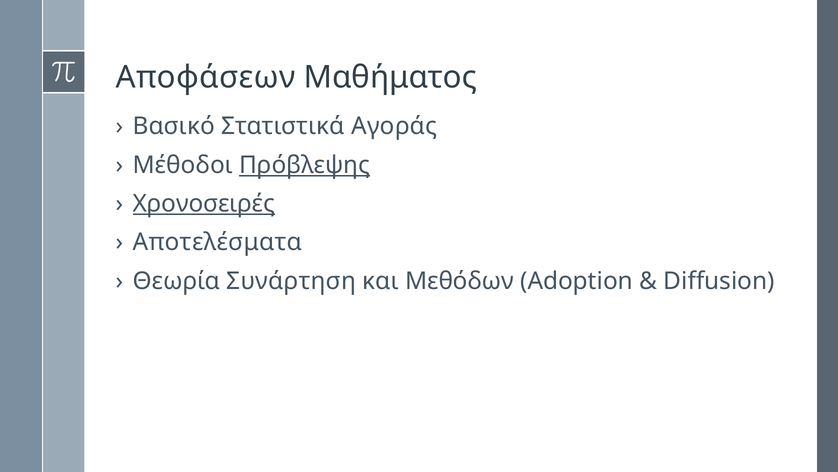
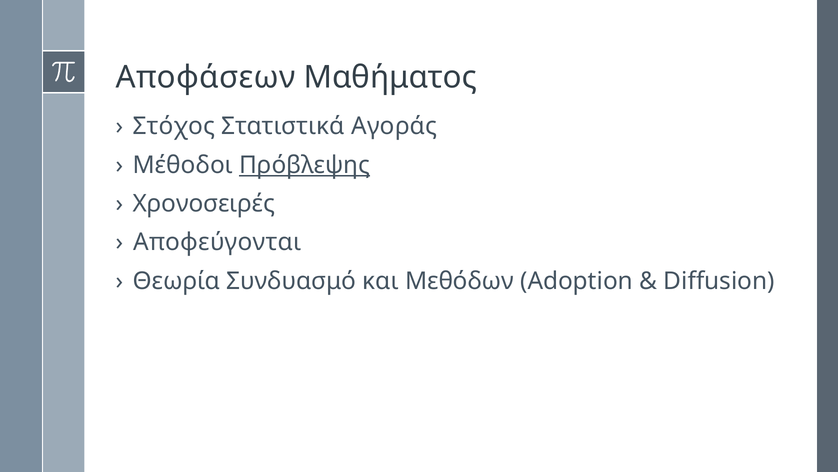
Βασικό: Βασικό -> Στόχος (174, 126)
Χρονοσειρές underline: present -> none (204, 203)
Αποτελέσματα: Αποτελέσματα -> Αποφεύγονται (217, 242)
Συνάρτηση: Συνάρτηση -> Συνδυασμό (291, 281)
